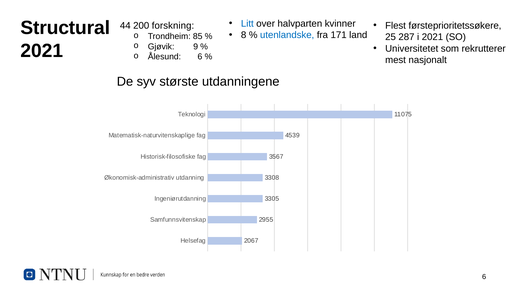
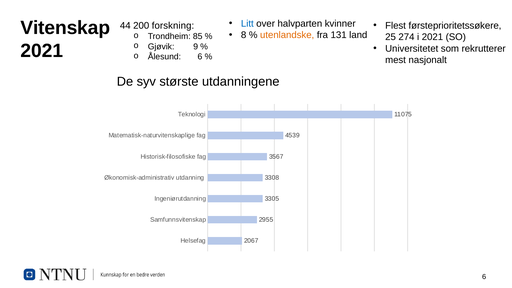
Structural: Structural -> Vitenskap (65, 28)
utenlandske colour: blue -> orange (287, 35)
171: 171 -> 131 (339, 35)
287: 287 -> 274 (406, 37)
